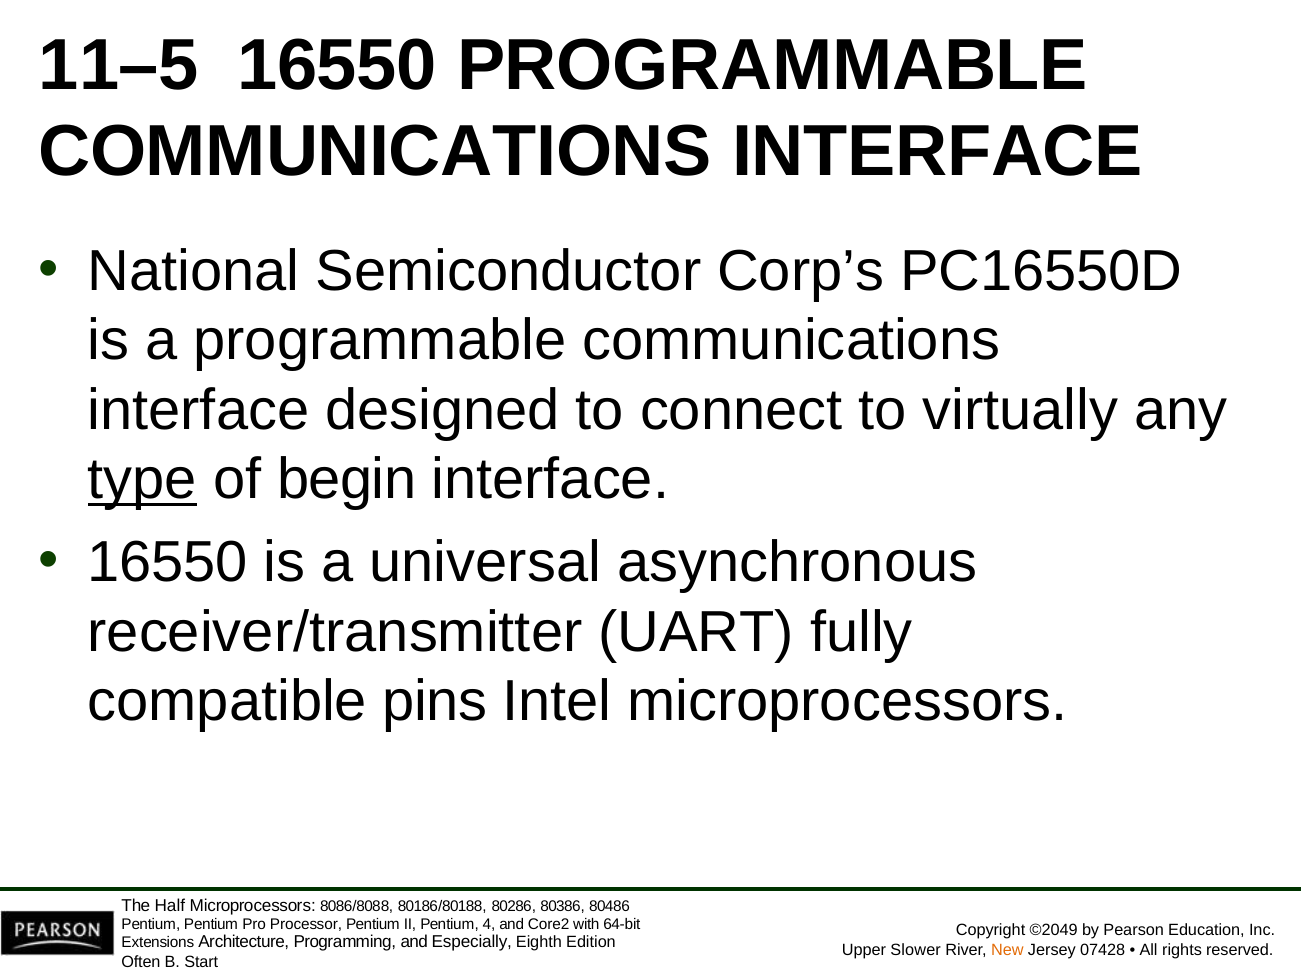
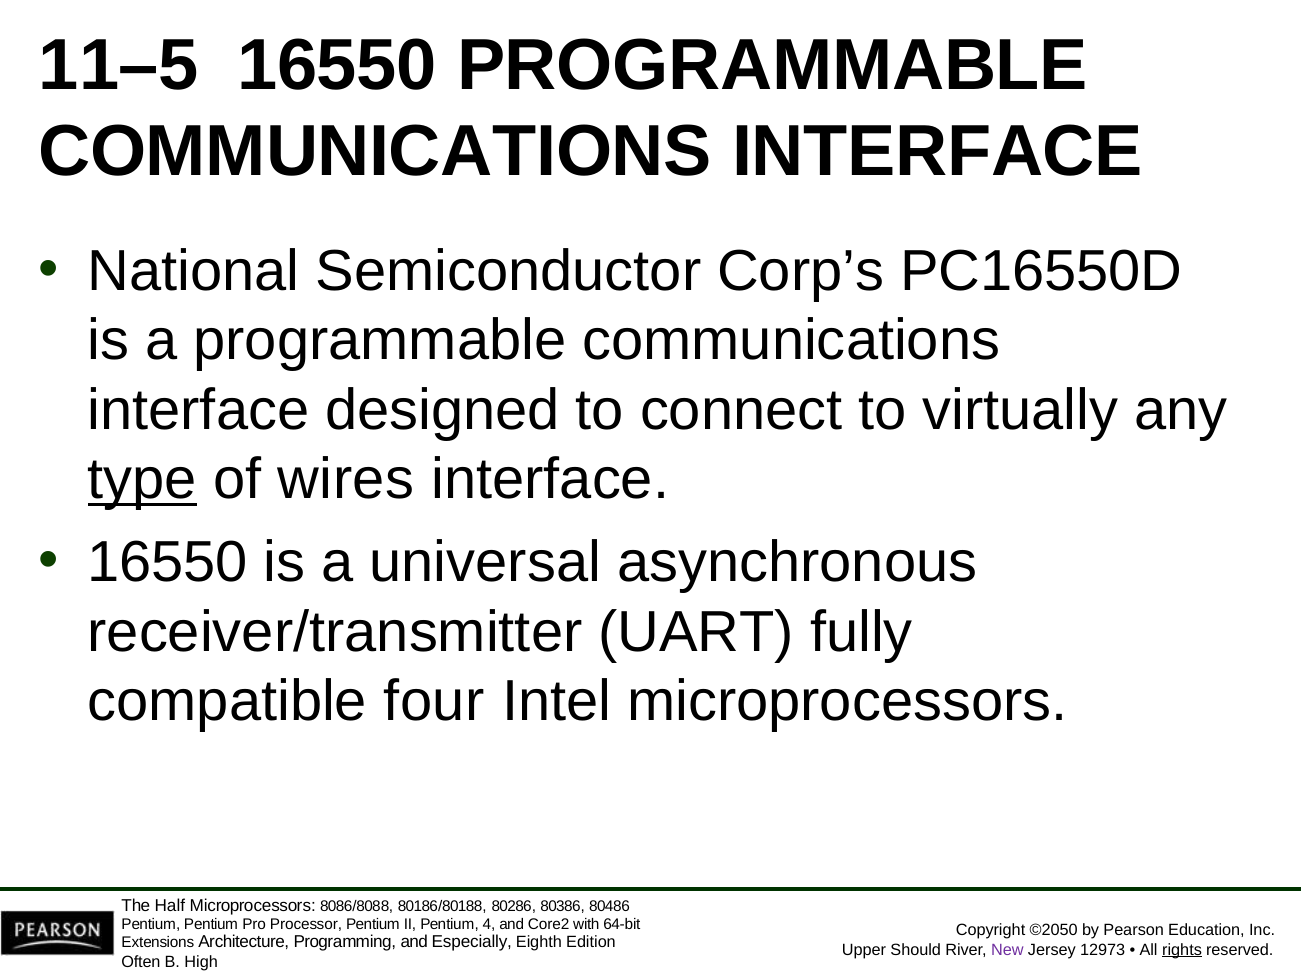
begin: begin -> wires (346, 479)
pins: pins -> four (434, 701)
©2049: ©2049 -> ©2050 (1054, 930)
Slower: Slower -> Should (916, 950)
New colour: orange -> purple (1007, 950)
07428: 07428 -> 12973 (1103, 950)
rights underline: none -> present (1182, 950)
Start: Start -> High (201, 962)
